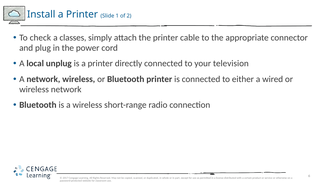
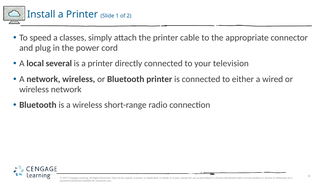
check: check -> speed (40, 38)
unplug: unplug -> several (59, 64)
